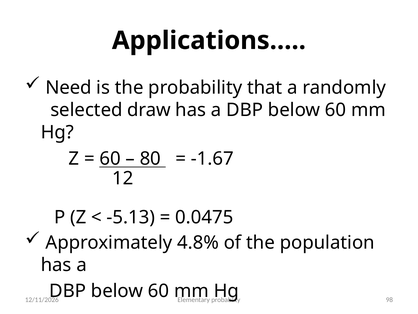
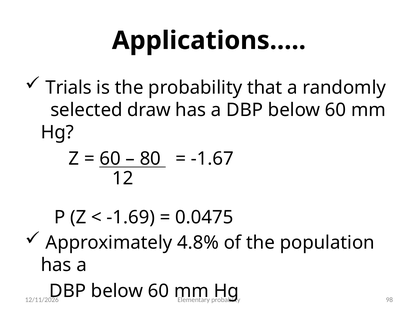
Need: Need -> Trials (69, 88)
-5.13: -5.13 -> -1.69 (131, 217)
